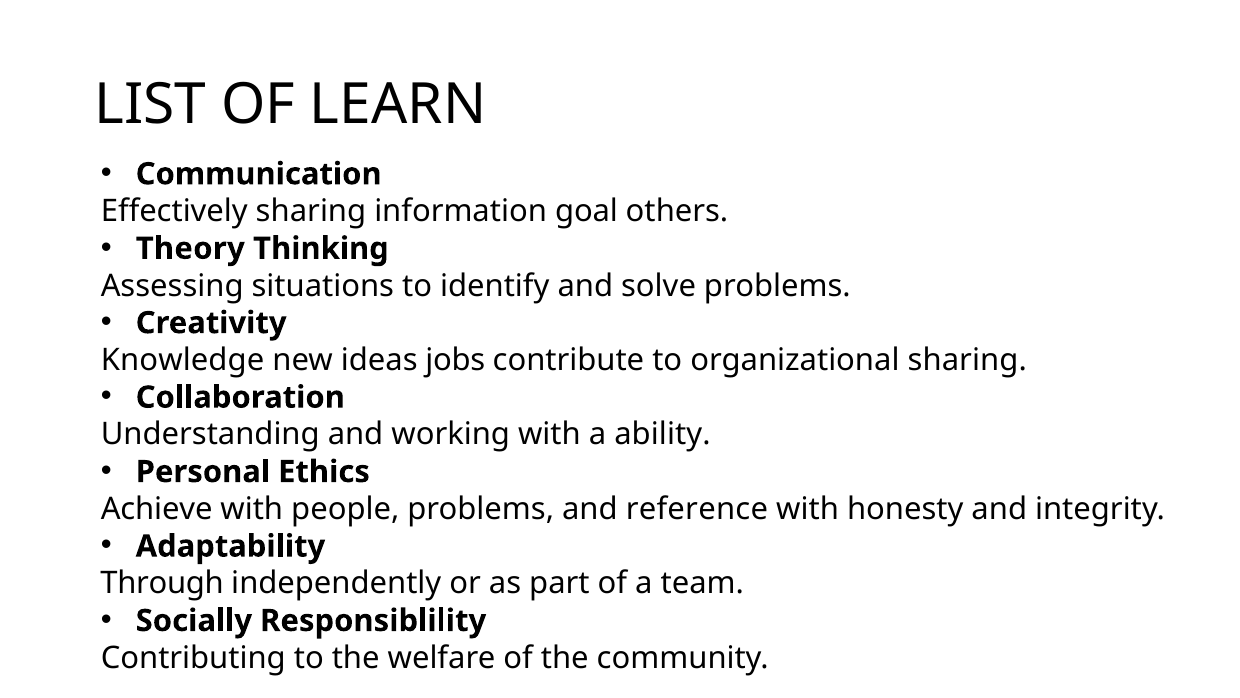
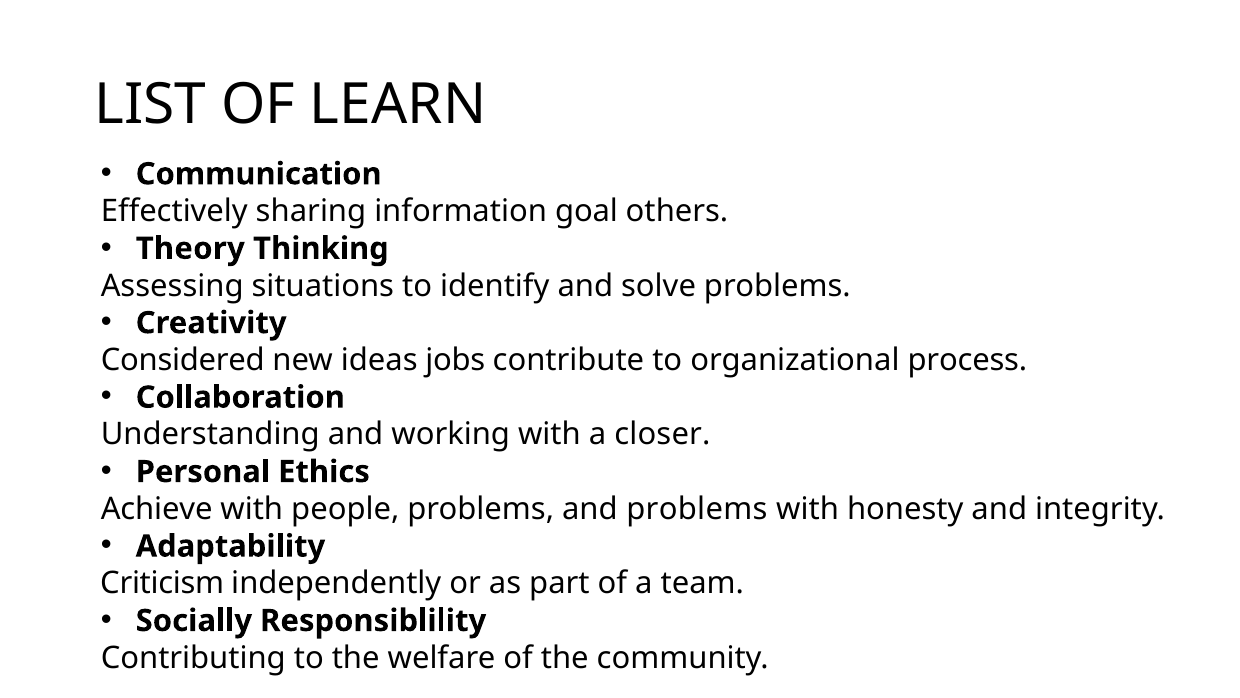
Knowledge: Knowledge -> Considered (183, 360)
organizational sharing: sharing -> process (967, 360)
ability: ability -> closer (662, 434)
and reference: reference -> problems (697, 509)
Through: Through -> Criticism (162, 583)
